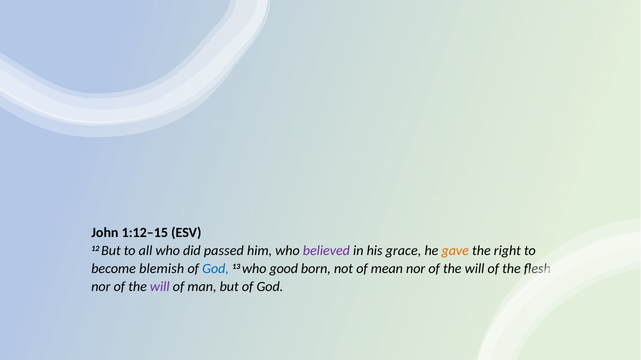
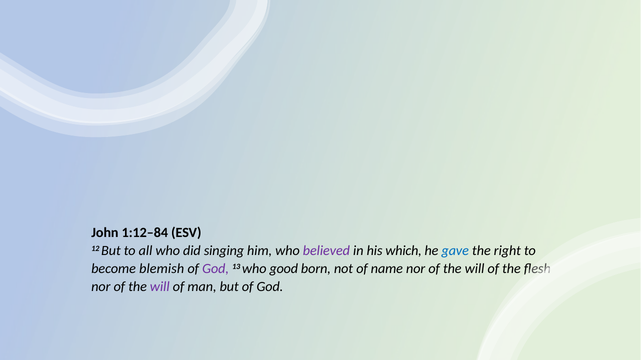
1:12–15: 1:12–15 -> 1:12–84 (145, 233)
passed: passed -> singing (224, 251)
grace: grace -> which (404, 251)
gave colour: orange -> blue (455, 251)
God colour: blue -> purple (216, 269)
mean: mean -> name (387, 269)
